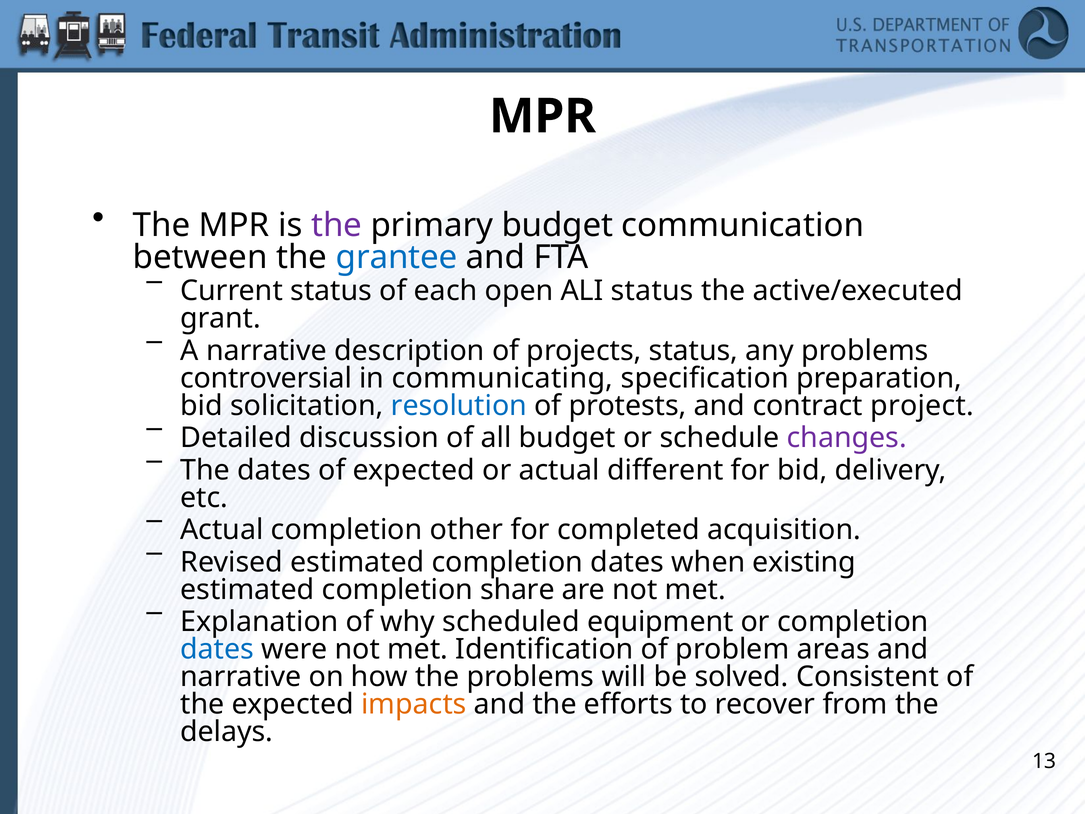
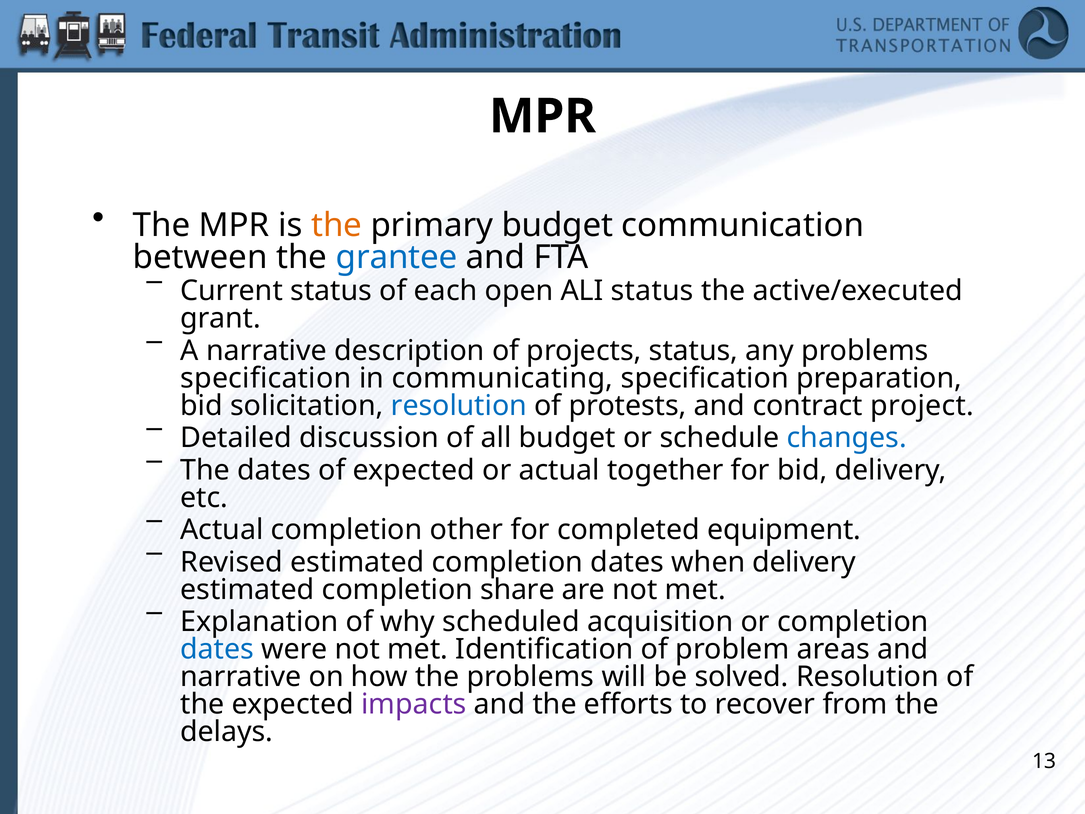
the colour: purple -> orange (337, 225)
controversial: controversial -> specification (266, 378)
changes colour: purple -> blue (847, 438)
different: different -> together (665, 470)
acquisition: acquisition -> equipment (784, 530)
when existing: existing -> delivery (804, 562)
equipment: equipment -> acquisition (660, 622)
solved Consistent: Consistent -> Resolution (867, 677)
impacts colour: orange -> purple (414, 704)
